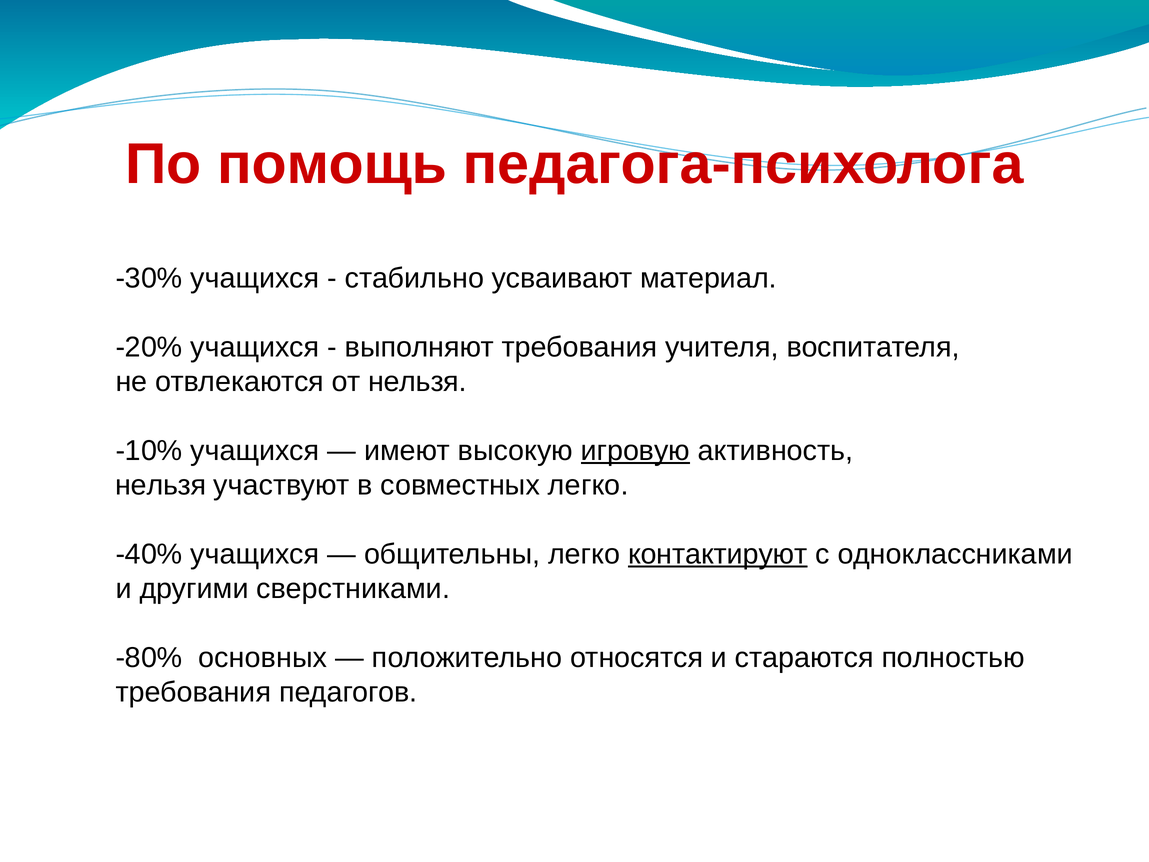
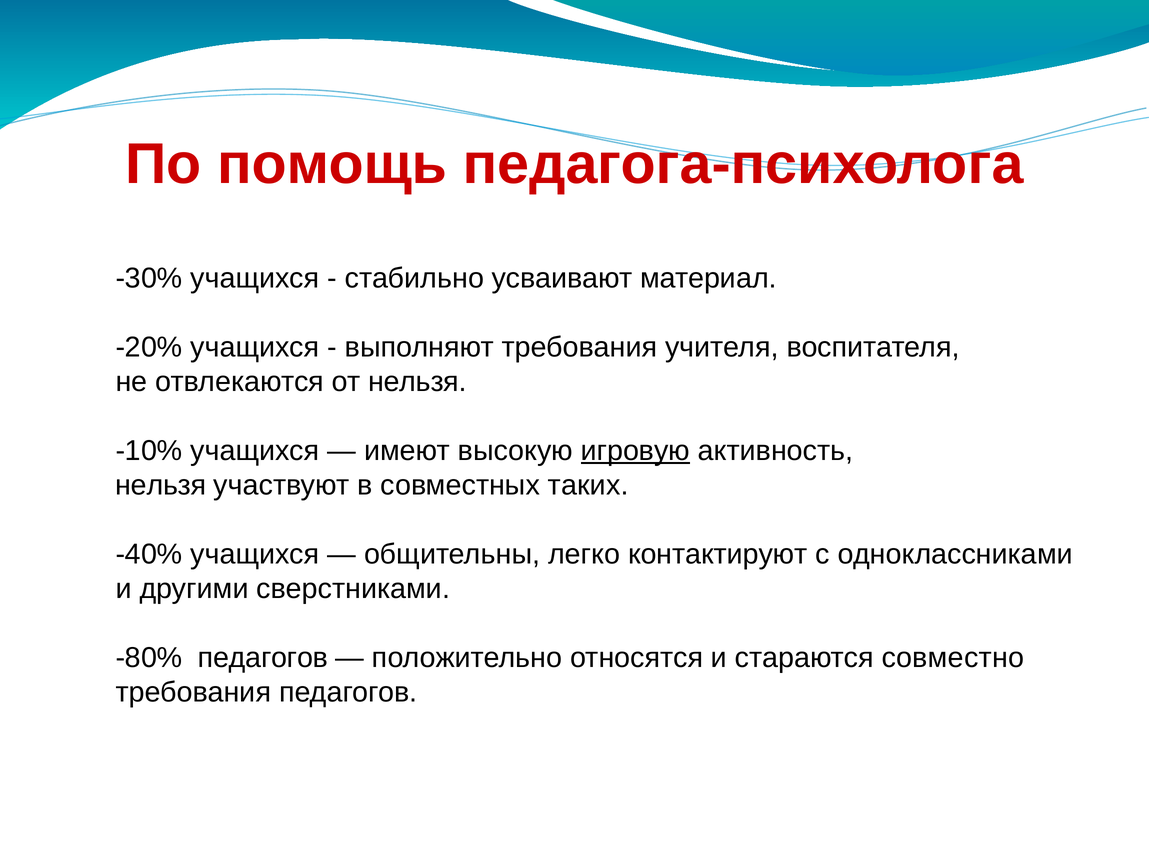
совместных легко: легко -> таких (588, 485)
контактируют underline: present -> none (718, 554)
-80% основных: основных -> педагогов (263, 657)
полностью: полностью -> совместно (953, 657)
